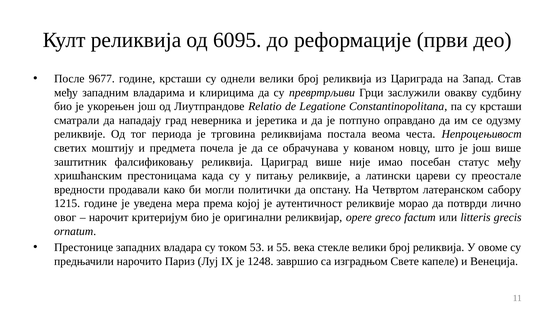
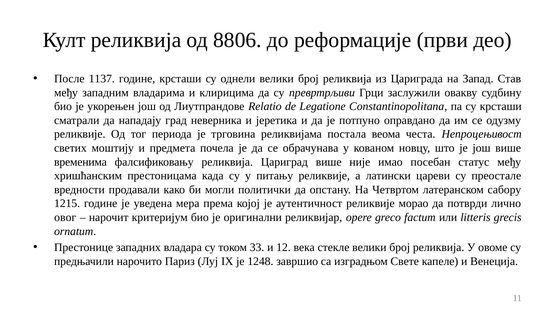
6095: 6095 -> 8806 (237, 40)
9677: 9677 -> 1137 (102, 79)
заштитник: заштитник -> временима (80, 162)
53: 53 -> 33 (257, 248)
55: 55 -> 12 (283, 248)
